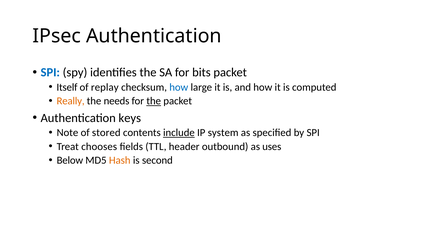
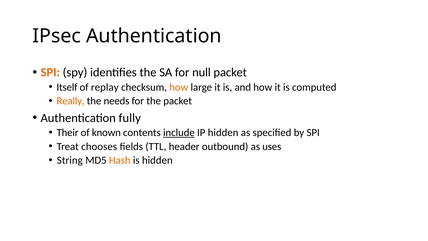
SPI colour: blue -> orange (50, 72)
bits: bits -> null (201, 72)
how colour: blue -> orange (179, 87)
the underline: present -> none (154, 101)
keys: keys -> fully (130, 118)
Note: Note -> Their (68, 133)
stored: stored -> known (106, 133)
IP system: system -> hidden (223, 133)
Below: Below -> String (70, 160)
is second: second -> hidden (157, 160)
